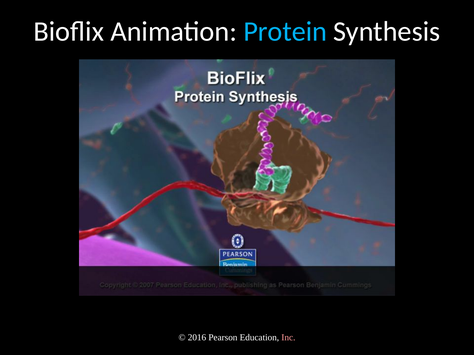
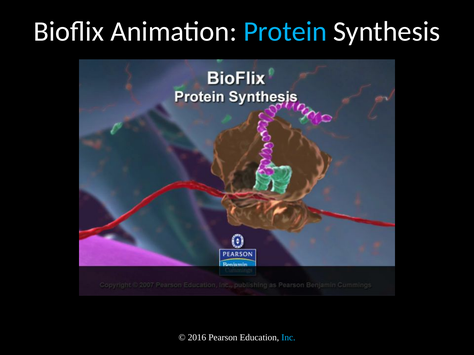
Inc colour: pink -> light blue (288, 338)
